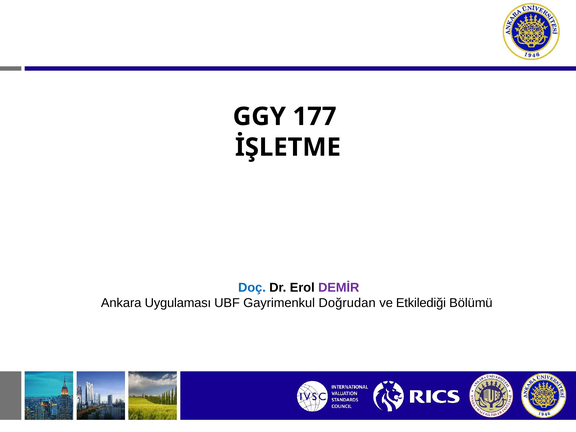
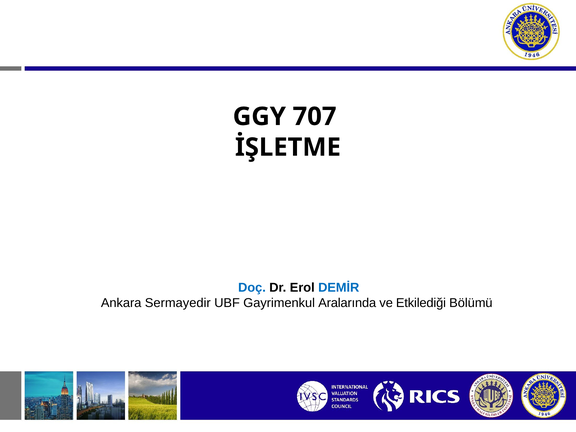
177: 177 -> 707 (315, 117)
DEMİR colour: purple -> blue (339, 287)
Uygulaması: Uygulaması -> Sermayedir (178, 303)
Doğrudan: Doğrudan -> Aralarında (347, 303)
